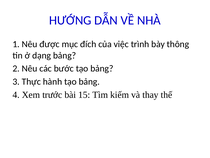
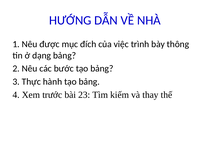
15: 15 -> 23 (84, 94)
